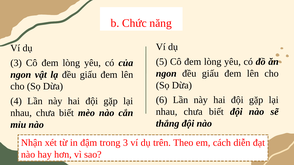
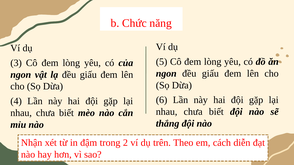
trong 3: 3 -> 2 (125, 143)
